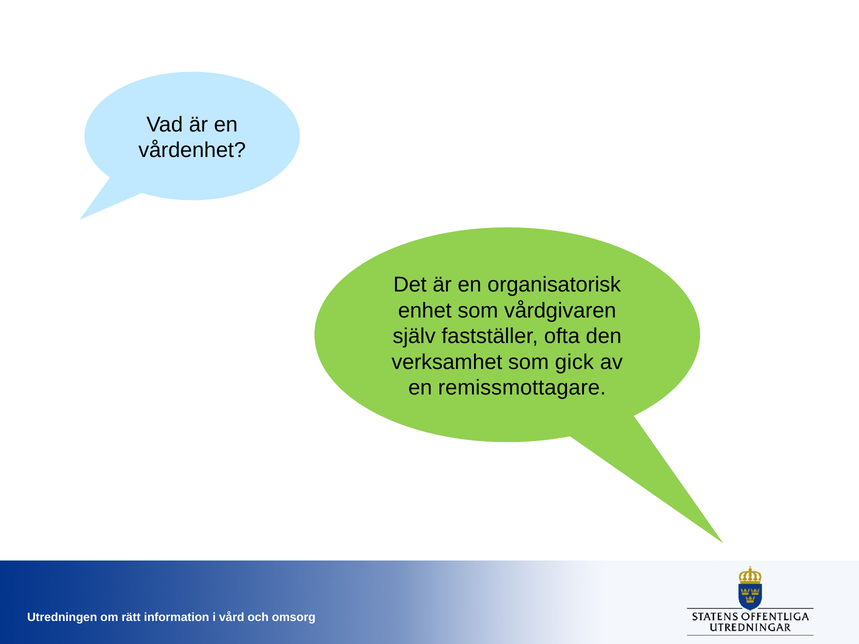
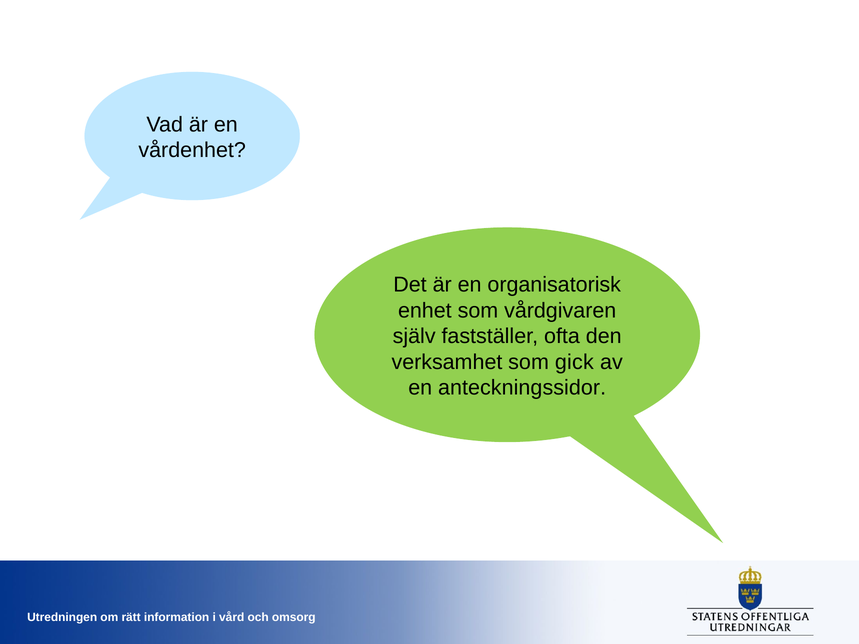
remissmottagare: remissmottagare -> anteckningssidor (522, 388)
